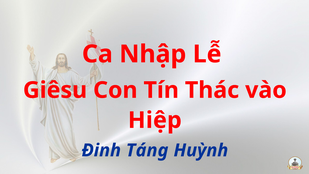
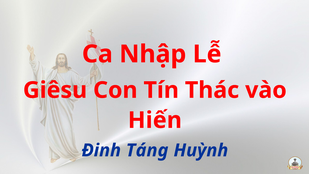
Hiệp: Hiệp -> Hiến (155, 120)
